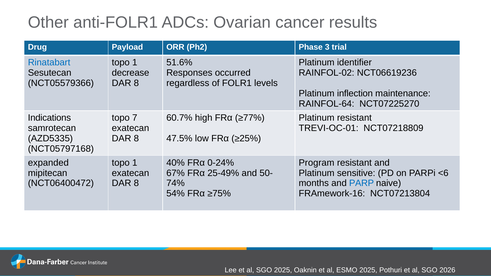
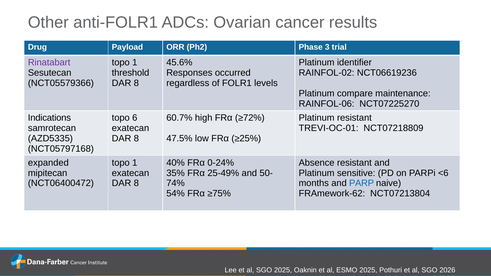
Rinatabart colour: blue -> purple (49, 63)
51.6%: 51.6% -> 45.6% (179, 63)
decrease: decrease -> threshold (131, 73)
inflection: inflection -> compare (355, 94)
RAINFOL-64: RAINFOL-64 -> RAINFOL-06 (327, 104)
7: 7 -> 6 (135, 118)
≥77%: ≥77% -> ≥72% (250, 118)
Program: Program -> Absence (317, 163)
67%: 67% -> 35% (176, 173)
FRAmework-16: FRAmework-16 -> FRAmework-62 (332, 194)
